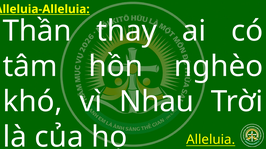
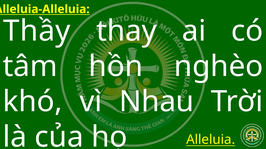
Thần: Thần -> Thầy (37, 31)
